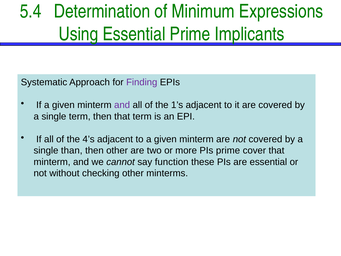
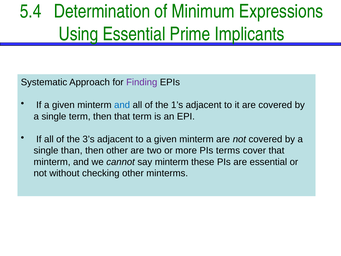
and colour: purple -> blue (122, 105)
4’s: 4’s -> 3’s (89, 139)
PIs prime: prime -> terms (228, 150)
say function: function -> minterm (172, 162)
